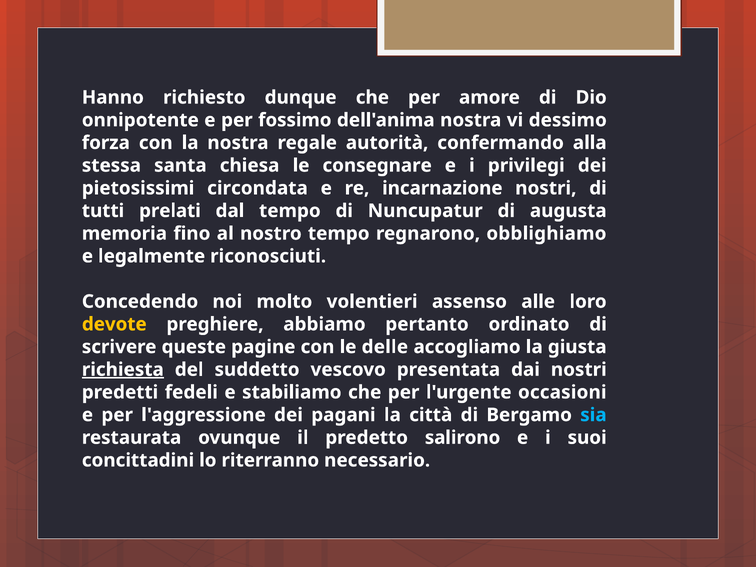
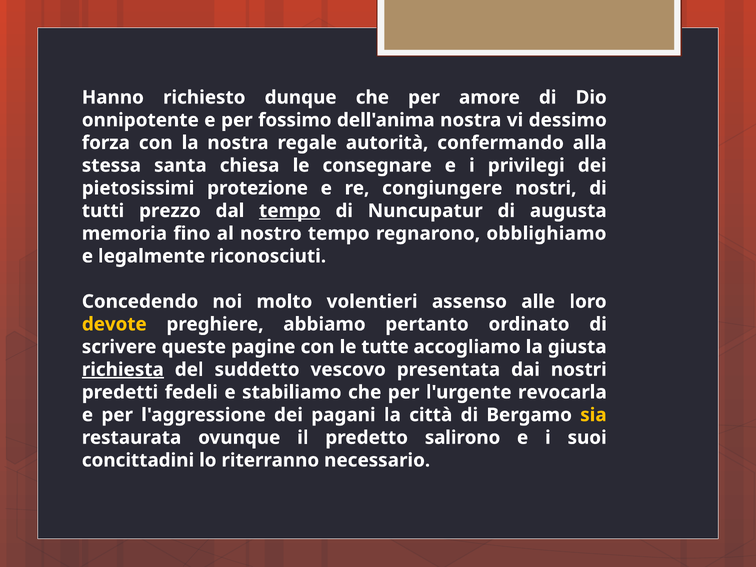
circondata: circondata -> protezione (258, 188)
incarnazione: incarnazione -> congiungere (442, 188)
prelati: prelati -> prezzo (170, 211)
tempo underline: none -> present (290, 211)
delle: delle -> tutte (385, 347)
occasioni: occasioni -> revocarla (562, 392)
sia colour: light blue -> yellow (593, 415)
